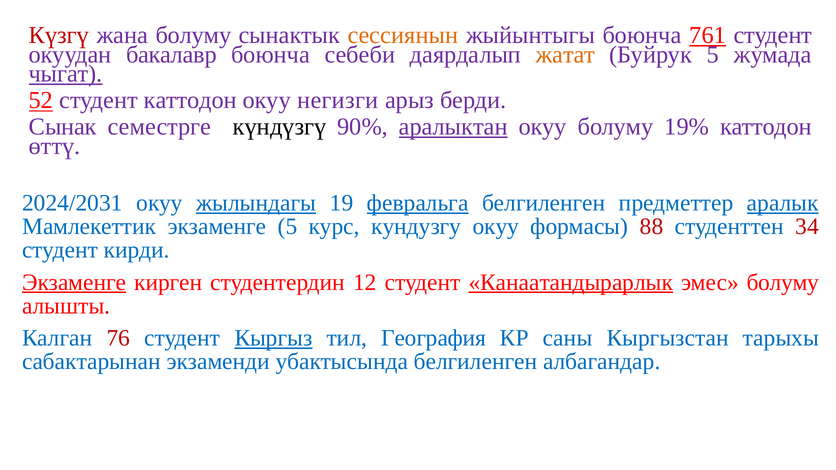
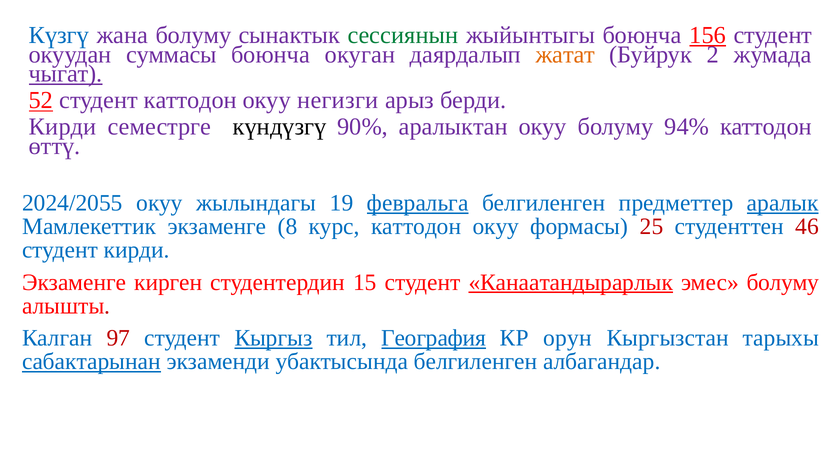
Күзгү colour: red -> blue (59, 35)
сессиянын colour: orange -> green (403, 35)
761: 761 -> 156 (708, 35)
бакалавр: бакалавр -> суммасы (171, 55)
себеби: себеби -> окуган (360, 55)
Буйрук 5: 5 -> 2 (713, 55)
Сынак: Сынак -> Кирди (63, 127)
аралыктан underline: present -> none (453, 127)
19%: 19% -> 94% (687, 127)
2024/2031: 2024/2031 -> 2024/2055 (72, 203)
жылындагы underline: present -> none (256, 203)
экзаменге 5: 5 -> 8 (288, 227)
курс кундузгу: кундузгу -> каттодон (416, 227)
88: 88 -> 25 (652, 227)
34: 34 -> 46 (807, 227)
Экзаменге underline: present -> none (74, 282)
12: 12 -> 15 (365, 282)
76: 76 -> 97 (118, 338)
География underline: none -> present (434, 338)
саны: саны -> орун (568, 338)
сабактарынан underline: none -> present (91, 362)
